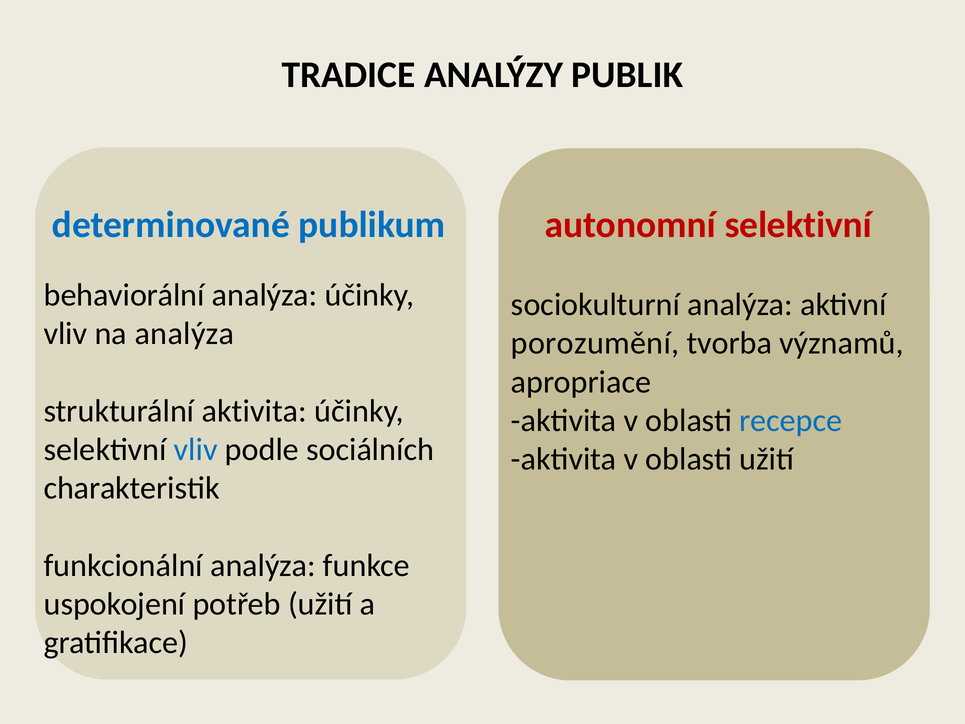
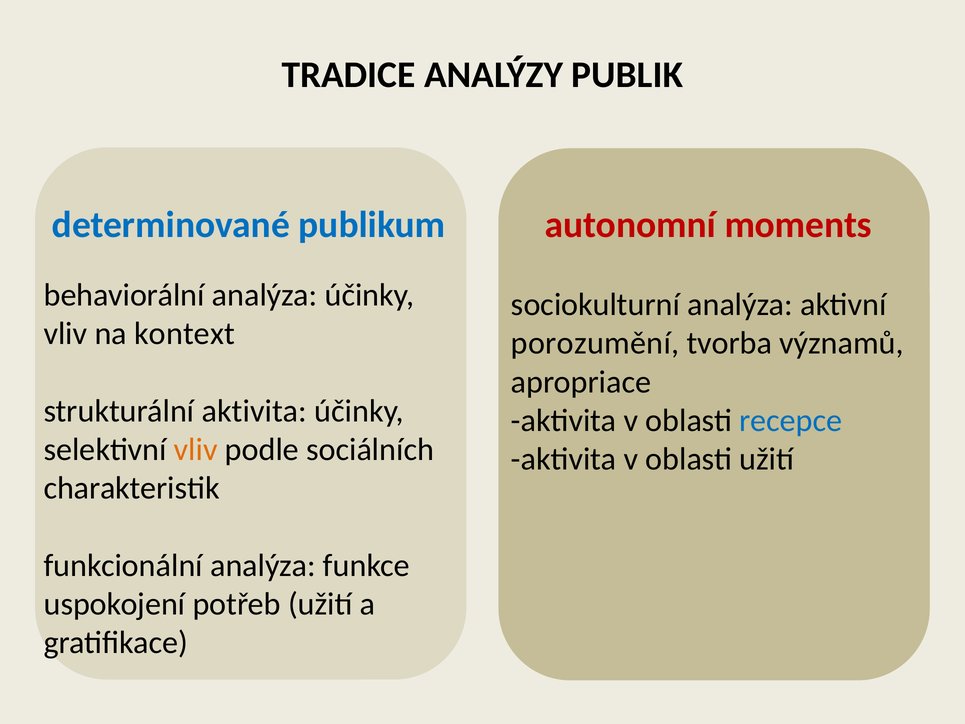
autonomní selektivní: selektivní -> moments (798, 225)
na analýza: analýza -> kontext (185, 334)
vliv colour: blue -> orange (196, 449)
